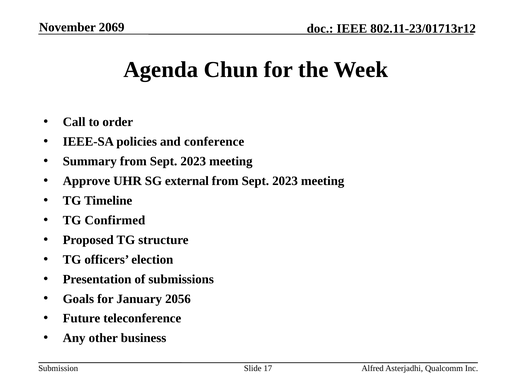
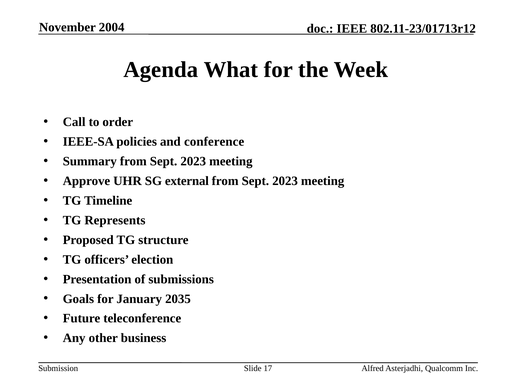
2069: 2069 -> 2004 (112, 27)
Chun: Chun -> What (231, 70)
Confirmed: Confirmed -> Represents (115, 220)
2056: 2056 -> 2035 (178, 299)
